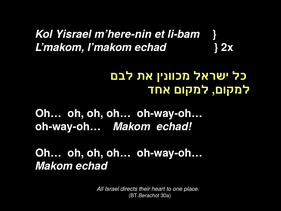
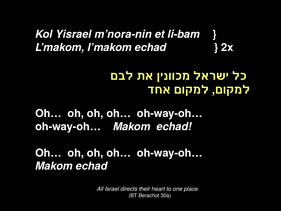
m’here-nin: m’here-nin -> m’nora-nin (123, 34)
